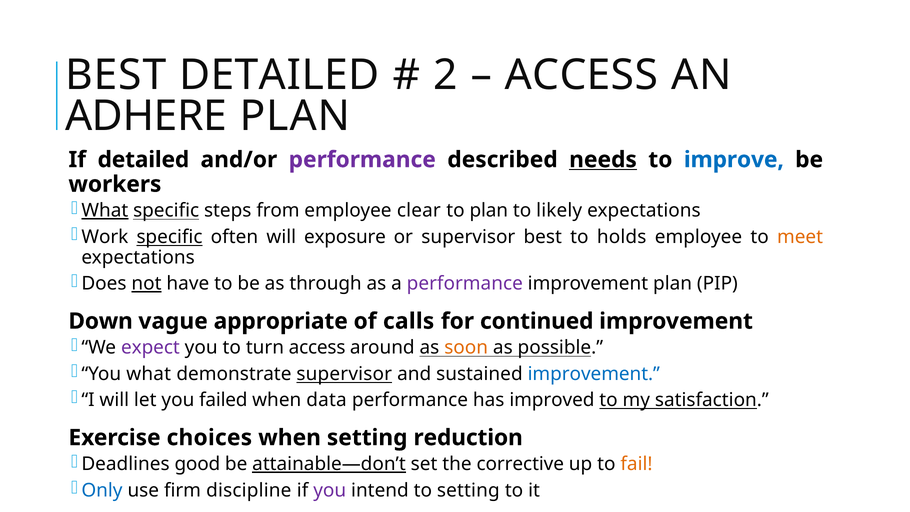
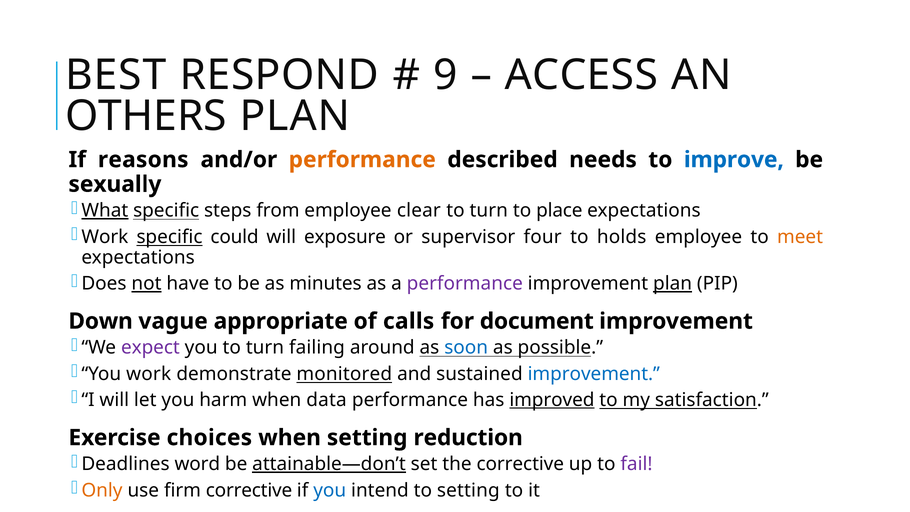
BEST DETAILED: DETAILED -> RESPOND (279, 75)
2: 2 -> 9 (445, 75)
ADHERE: ADHERE -> OTHERS (146, 116)
If detailed: detailed -> reasons (143, 160)
performance colour: purple -> orange (362, 160)
needs underline: present -> none (603, 160)
workers: workers -> sexually (115, 184)
plan: plan -> turn (489, 211)
likely: likely -> place (559, 211)
often: often -> could (235, 237)
supervisor best: best -> four (543, 237)
through: through -> minutes (326, 283)
plan underline: none -> present (673, 283)
continued: continued -> document (537, 321)
turn access: access -> failing (317, 348)
soon colour: orange -> blue (466, 348)
You what: what -> work (149, 374)
demonstrate supervisor: supervisor -> monitored (344, 374)
failed: failed -> harm (223, 400)
improved underline: none -> present (552, 400)
good: good -> word (197, 464)
fail colour: orange -> purple (637, 464)
Only colour: blue -> orange (102, 490)
firm discipline: discipline -> corrective (249, 490)
you colour: purple -> blue (330, 490)
